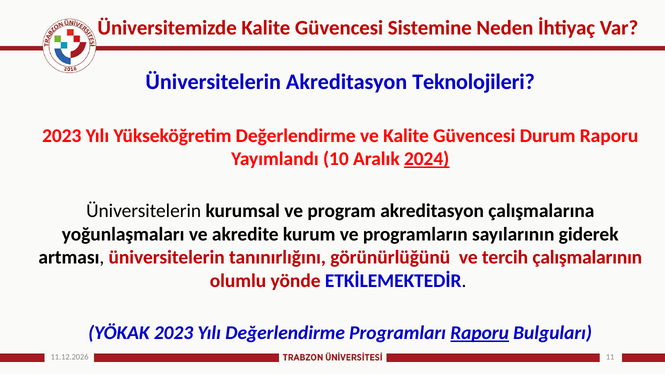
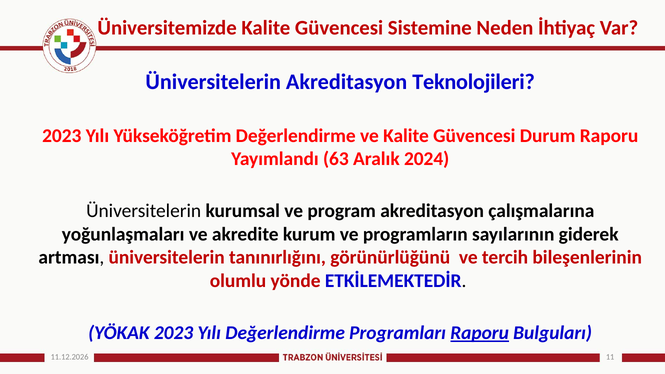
10: 10 -> 63 (336, 159)
2024 underline: present -> none (427, 159)
çalışmalarının: çalışmalarının -> bileşenlerinin (587, 258)
